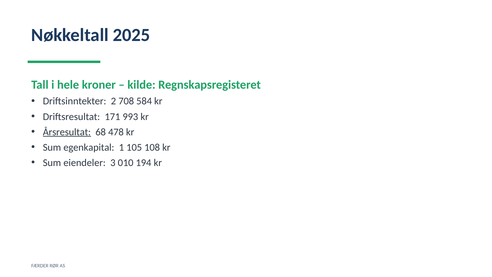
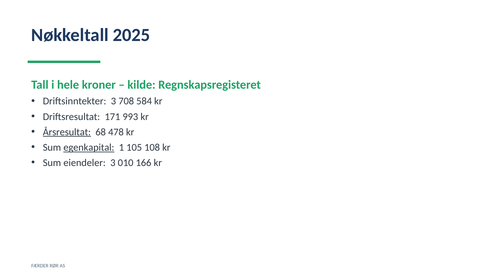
Driftsinntekter 2: 2 -> 3 (113, 101)
egenkapital underline: none -> present (89, 147)
194: 194 -> 166 (144, 163)
